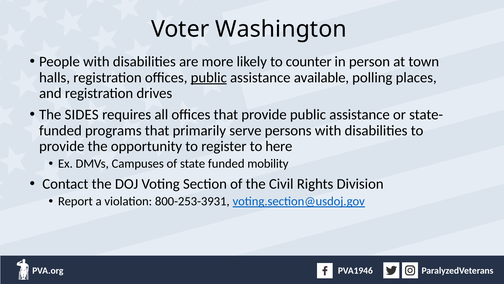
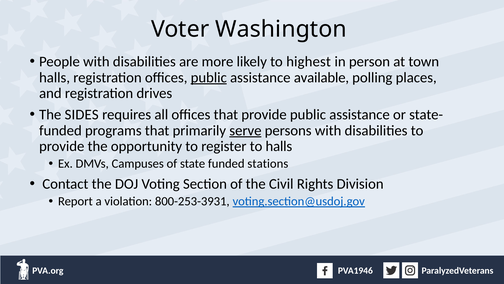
counter: counter -> highest (309, 62)
serve underline: none -> present (245, 130)
to here: here -> halls (279, 146)
mobility: mobility -> stations (268, 164)
